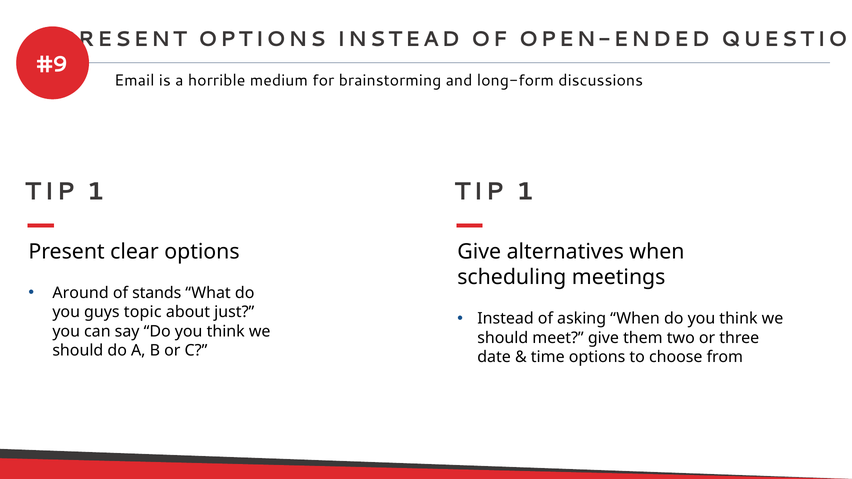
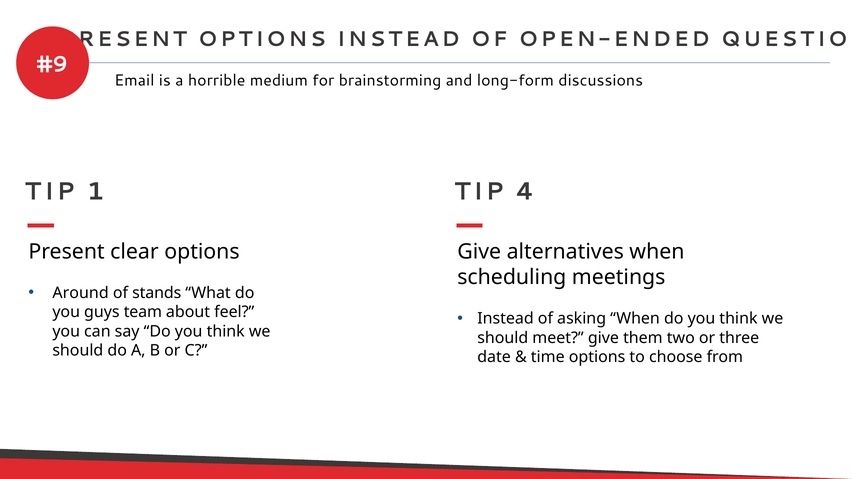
1: 1 -> 4 (525, 192)
topic: topic -> team (143, 312)
just: just -> feel (234, 312)
